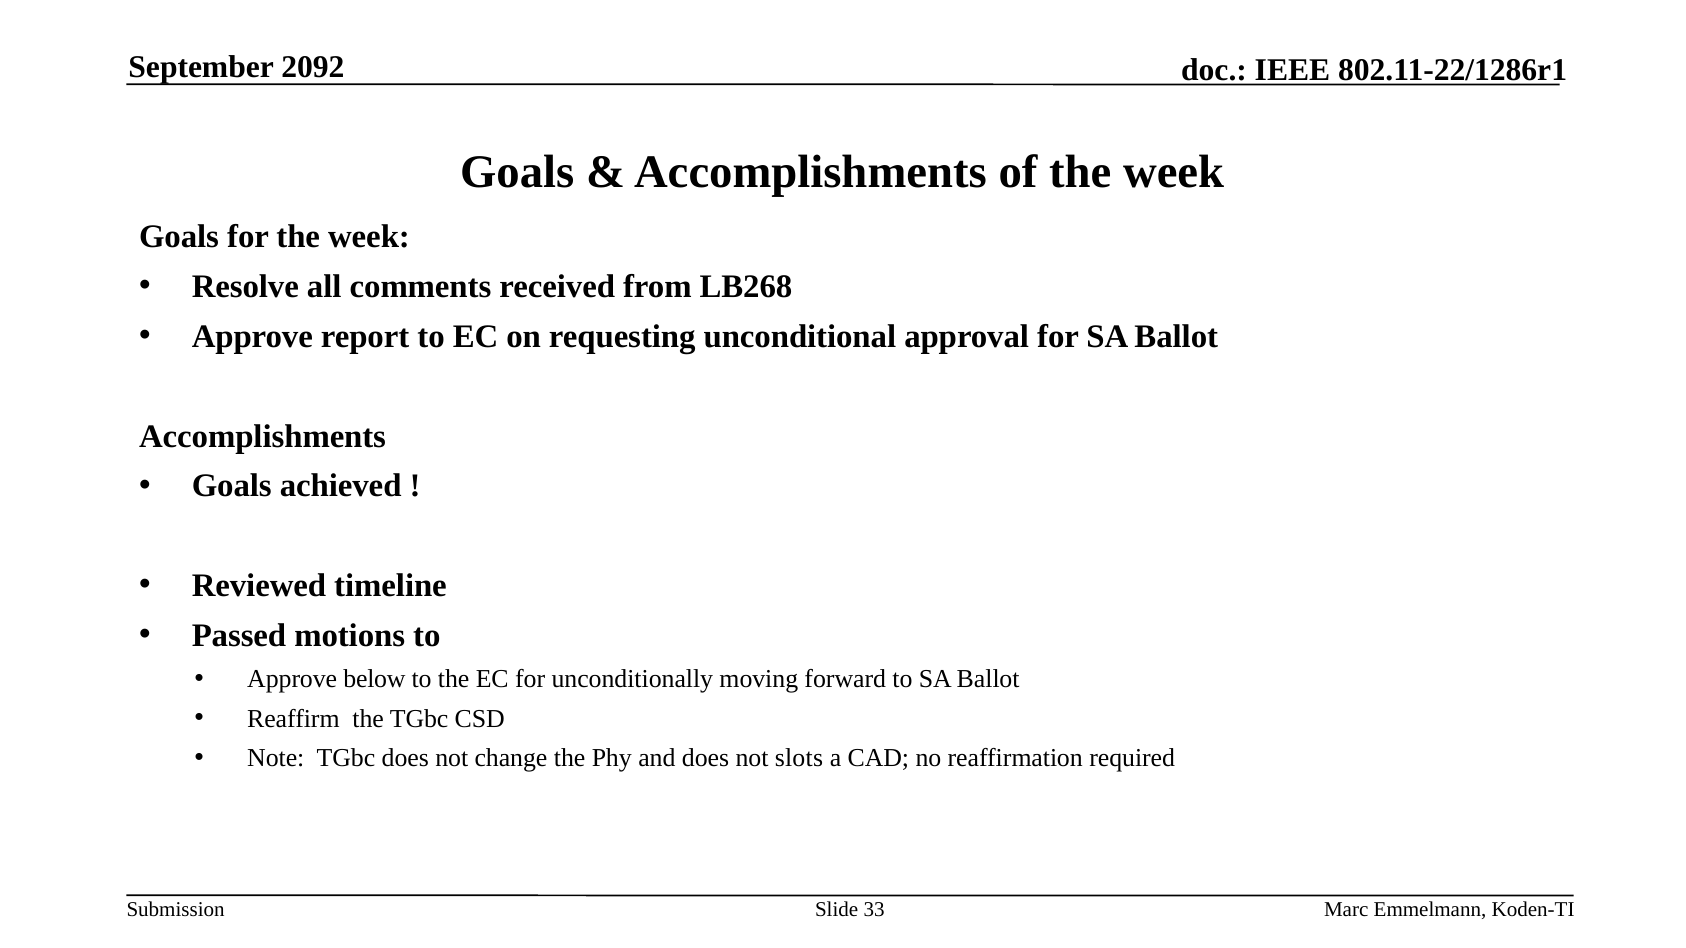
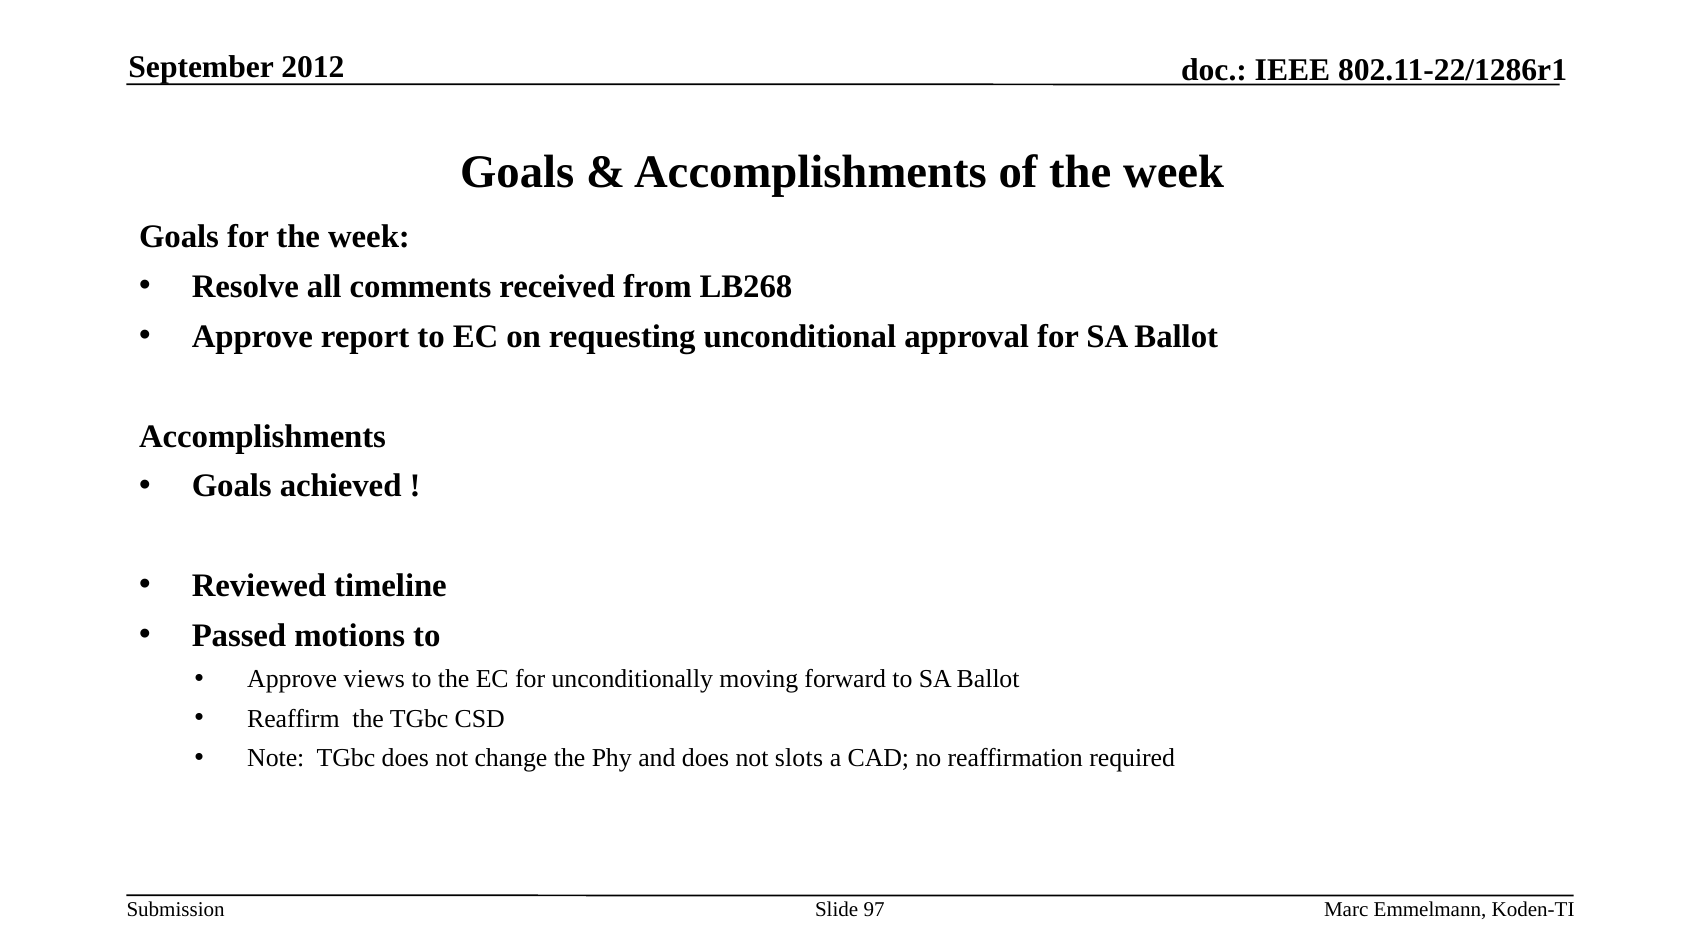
2092: 2092 -> 2012 (313, 67)
below: below -> views (374, 679)
33: 33 -> 97 (874, 910)
